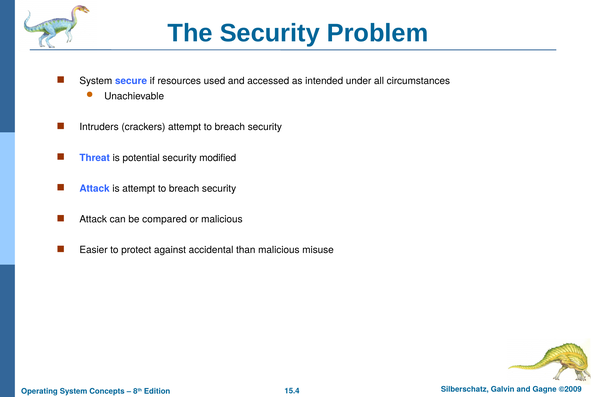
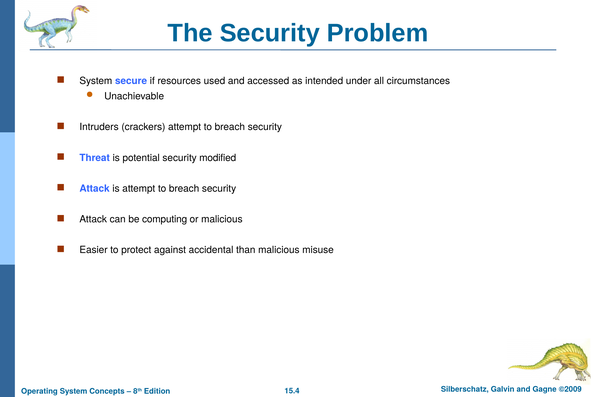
compared: compared -> computing (165, 219)
